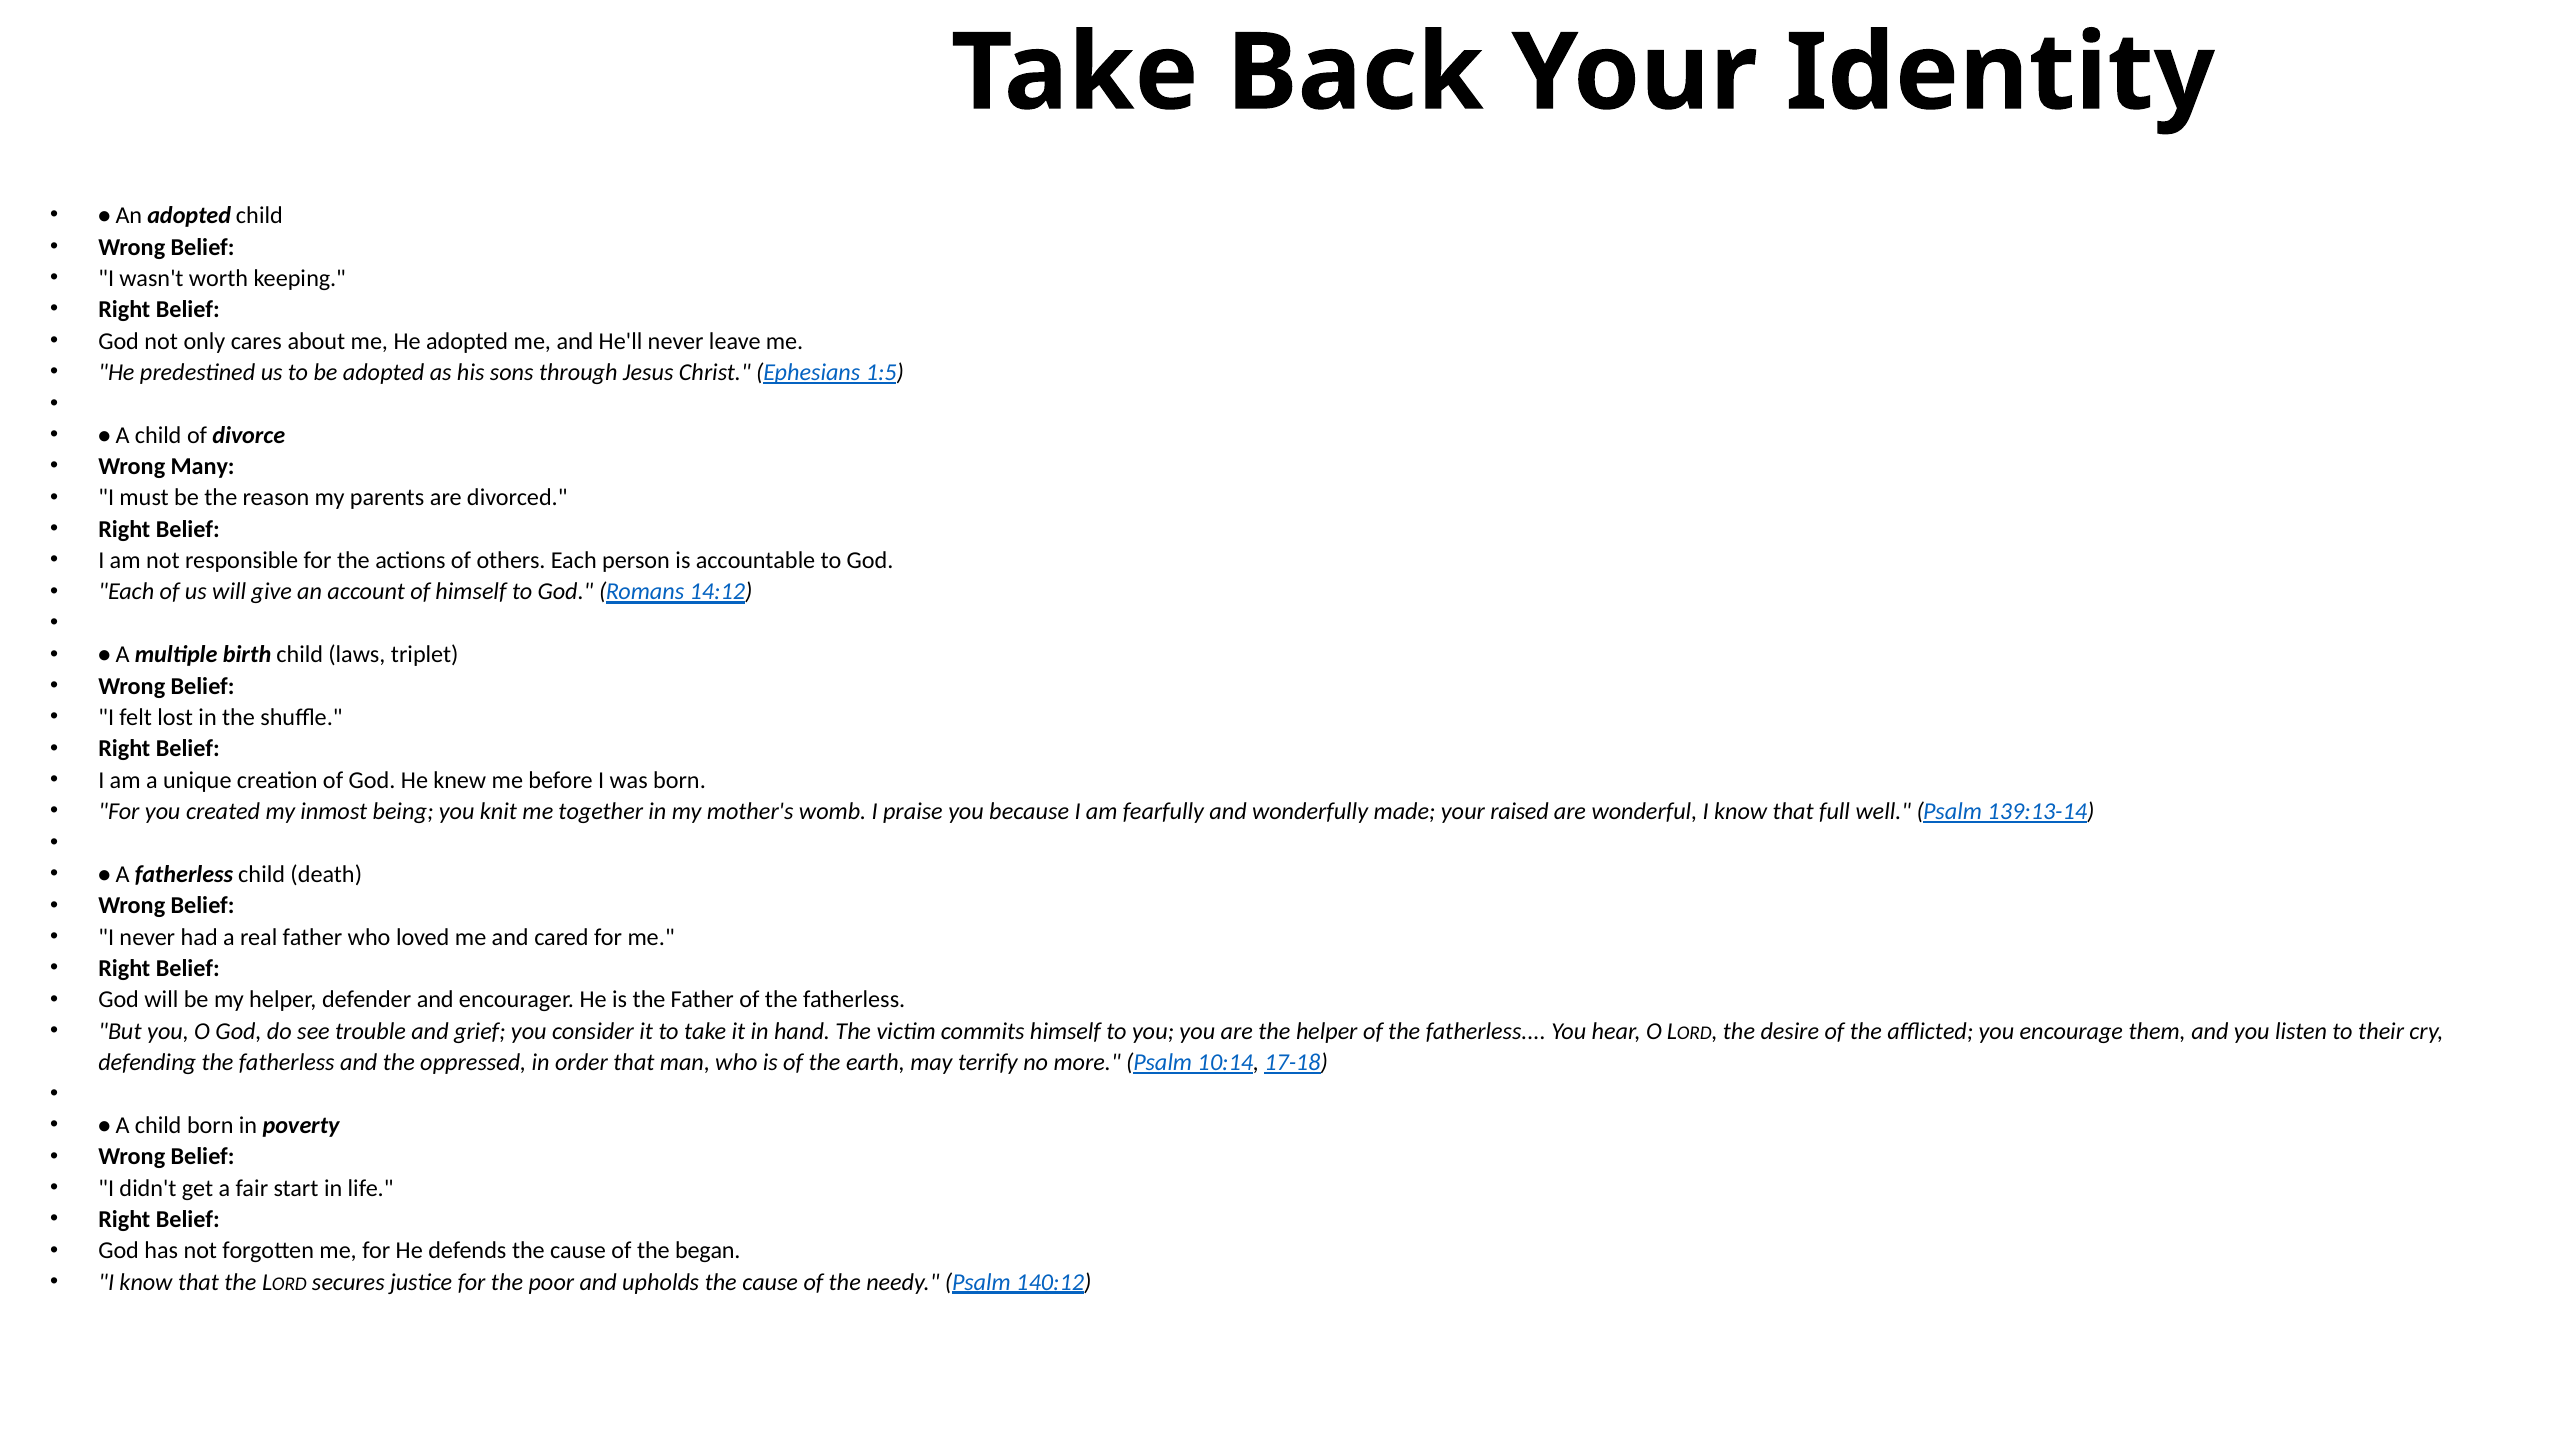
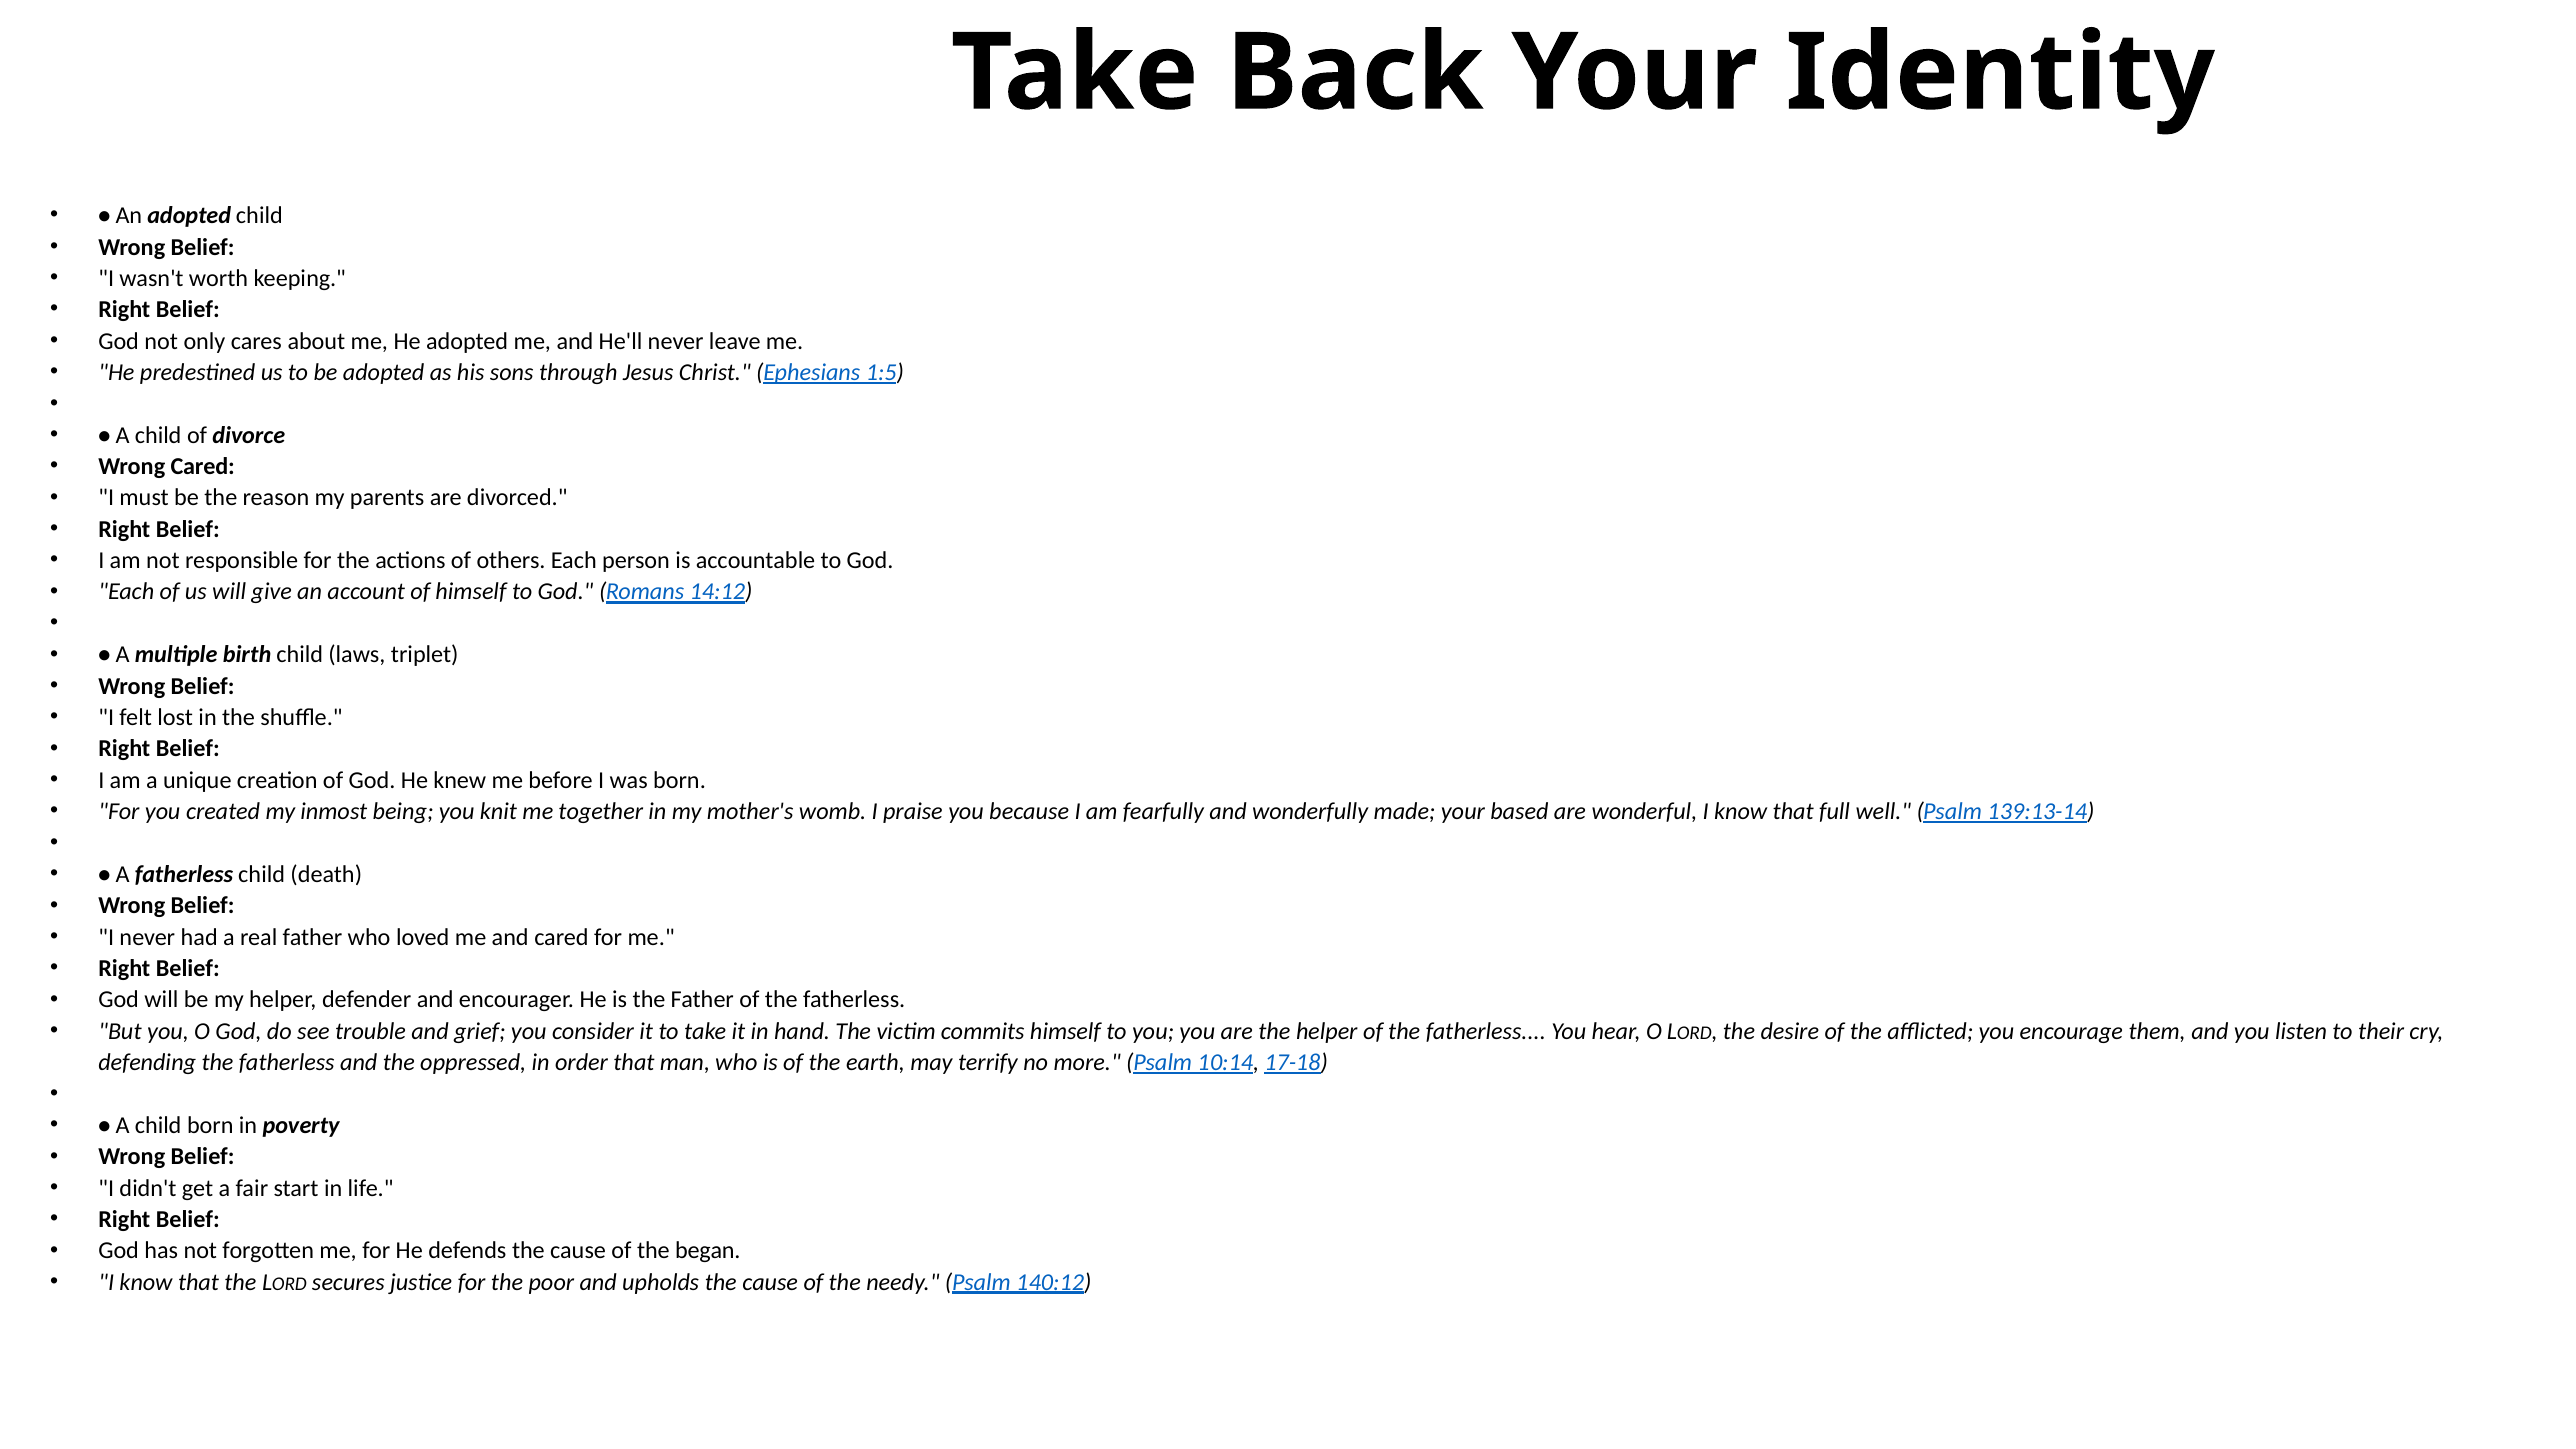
Wrong Many: Many -> Cared (203, 467)
raised: raised -> based (1519, 812)
